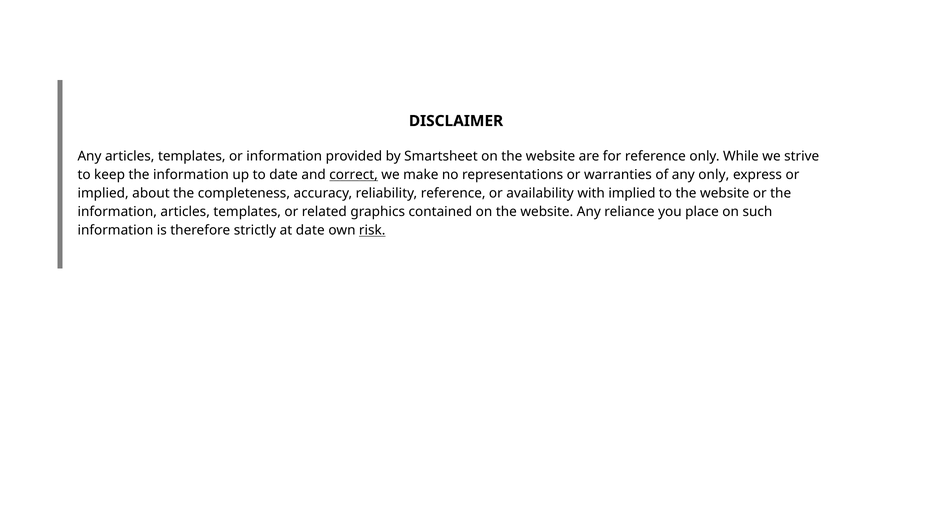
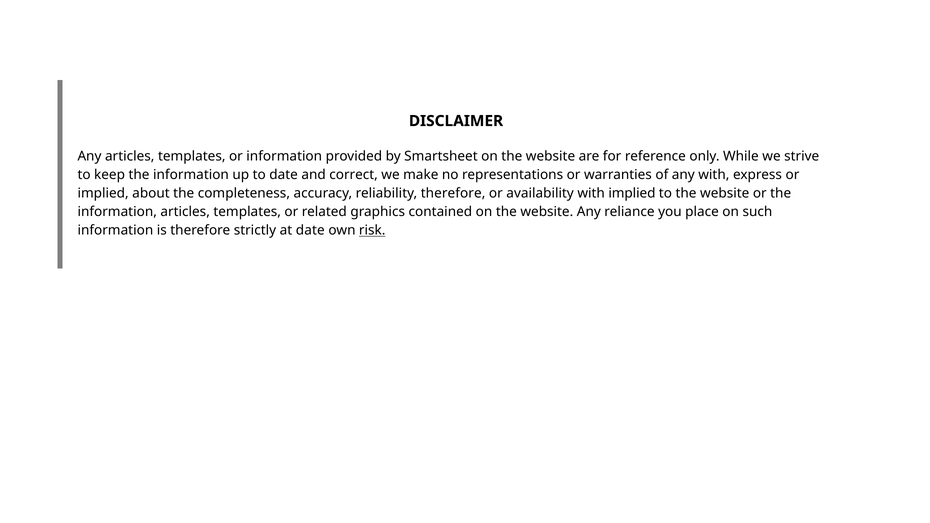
correct underline: present -> none (354, 175)
any only: only -> with (714, 175)
reliability reference: reference -> therefore (453, 193)
